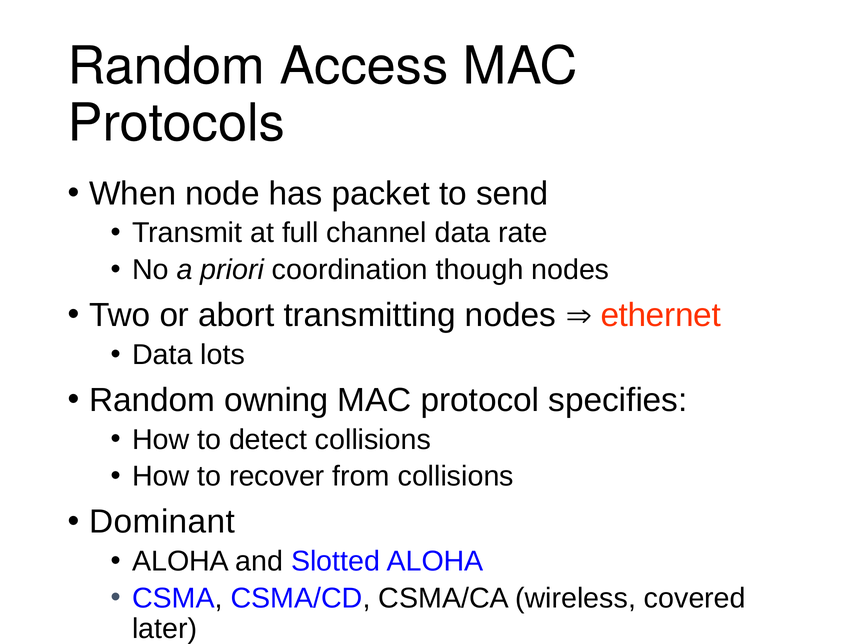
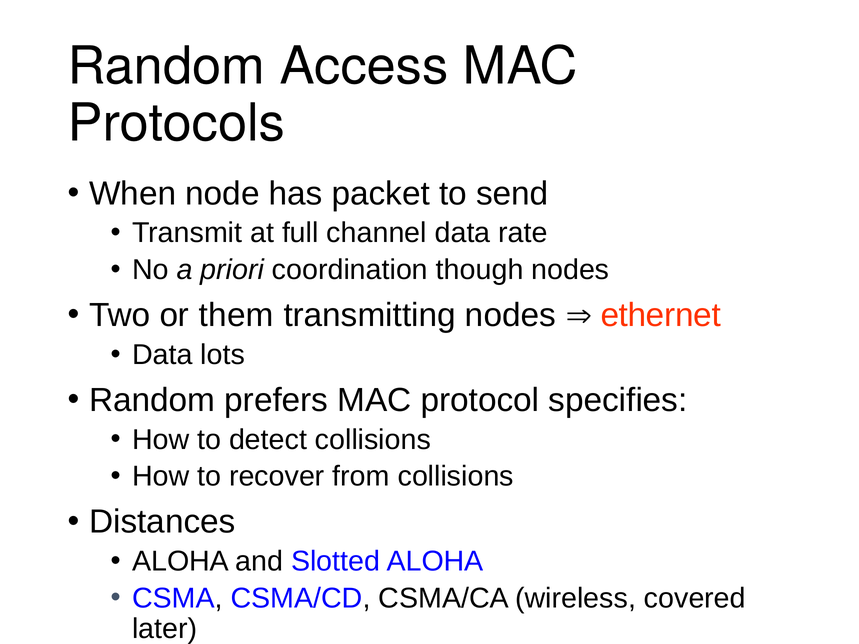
abort: abort -> them (236, 315)
owning: owning -> prefers (276, 400)
Dominant: Dominant -> Distances (162, 522)
